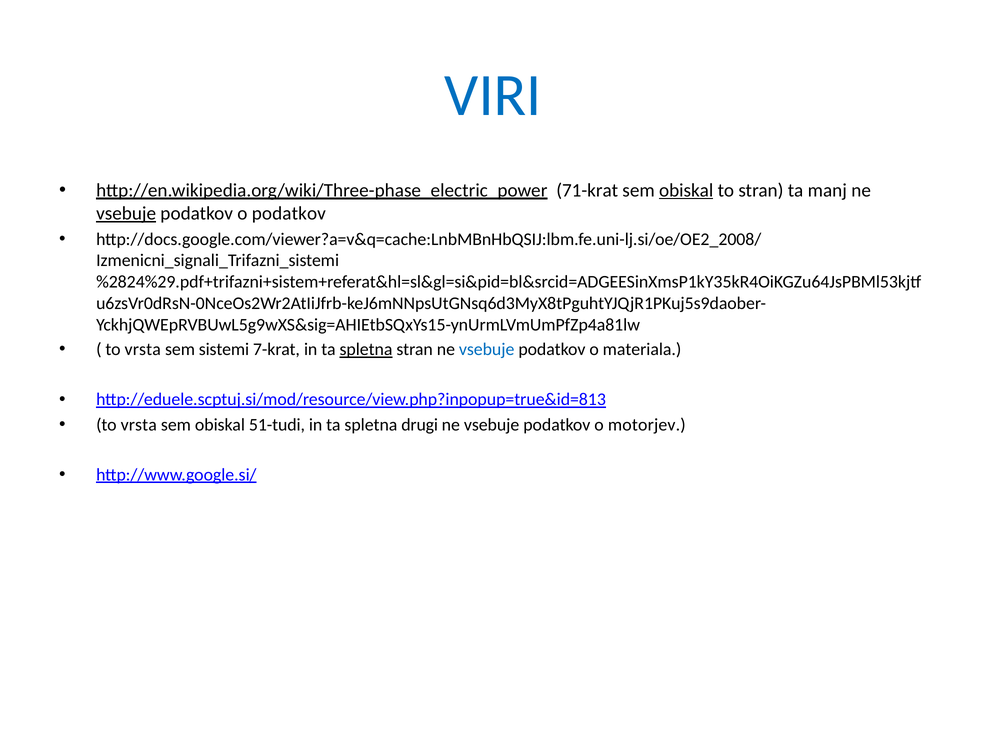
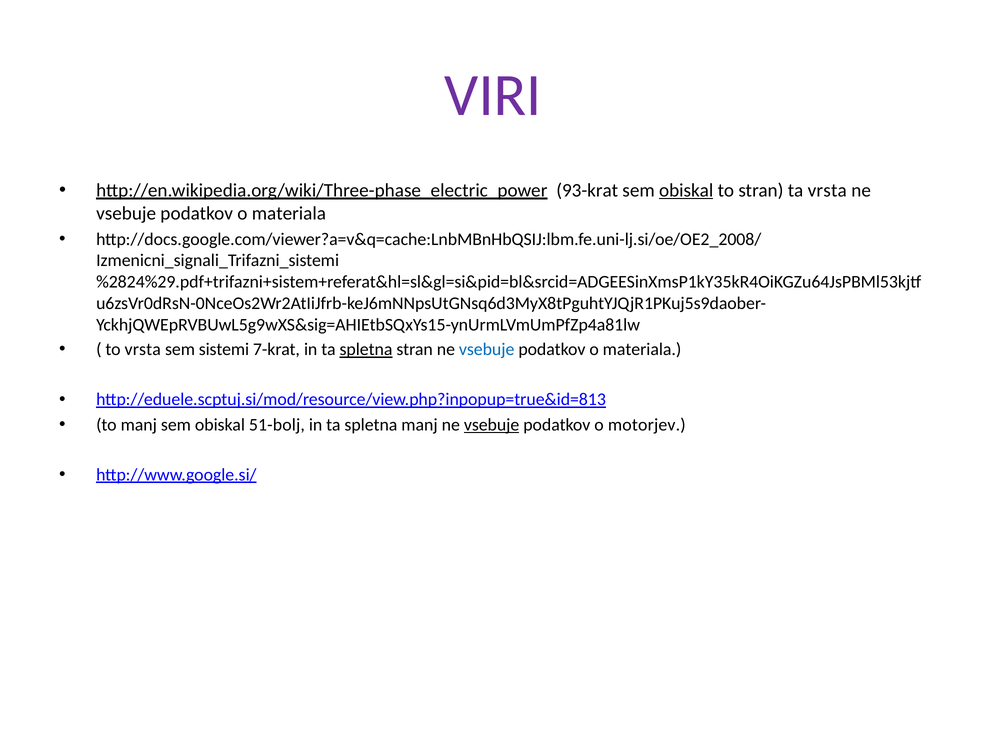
VIRI colour: blue -> purple (493, 95)
71-krat: 71-krat -> 93-krat (587, 190)
ta manj: manj -> vrsta (827, 190)
vsebuje underline: present -> none (126, 214)
podatkov: podatkov -> materiala (289, 214)
vrsta: vrsta -> manj (139, 425)
51-tudi: 51-tudi -> 51-bolj (277, 425)
spletna drugi: drugi -> manj (420, 425)
vsebuje underline: none -> present (492, 425)
